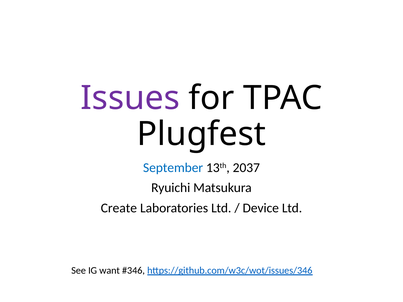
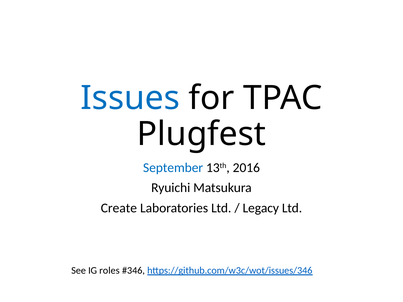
Issues colour: purple -> blue (130, 98)
2037: 2037 -> 2016 (246, 168)
Device: Device -> Legacy (261, 208)
want: want -> roles (109, 271)
